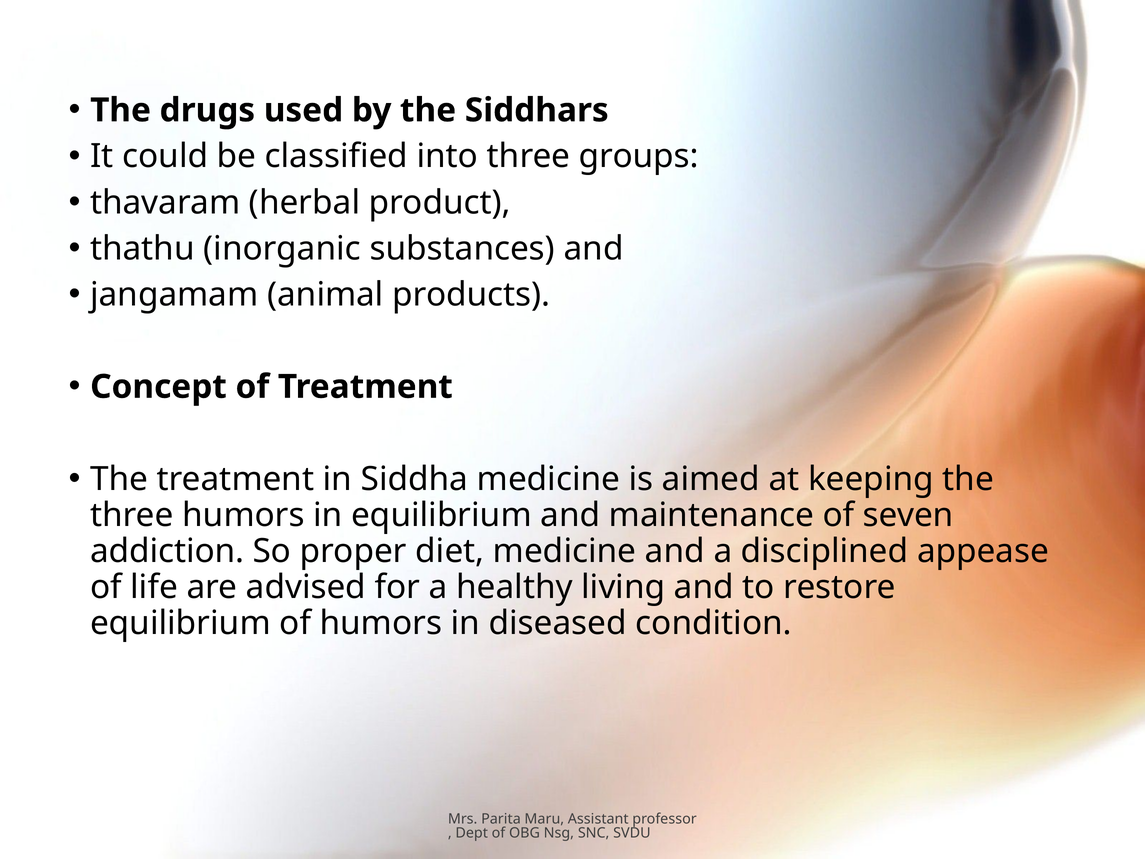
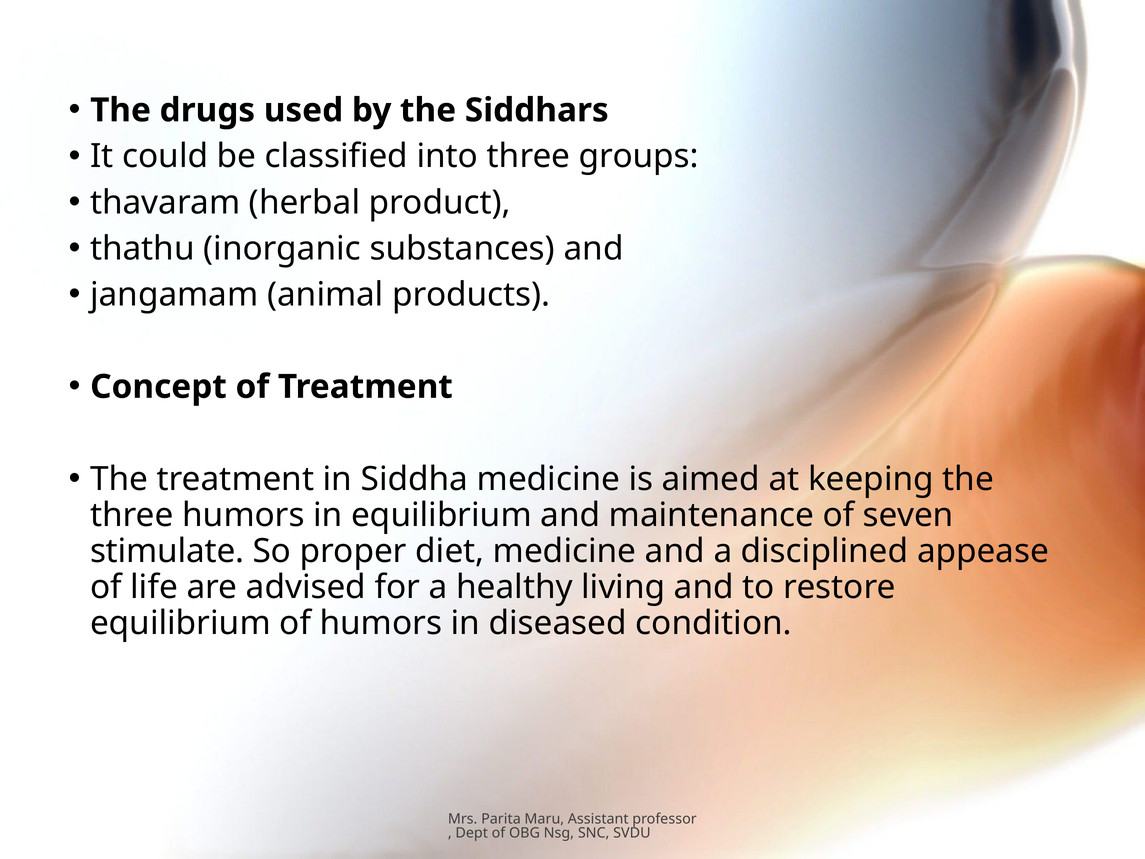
addiction: addiction -> stimulate (167, 551)
